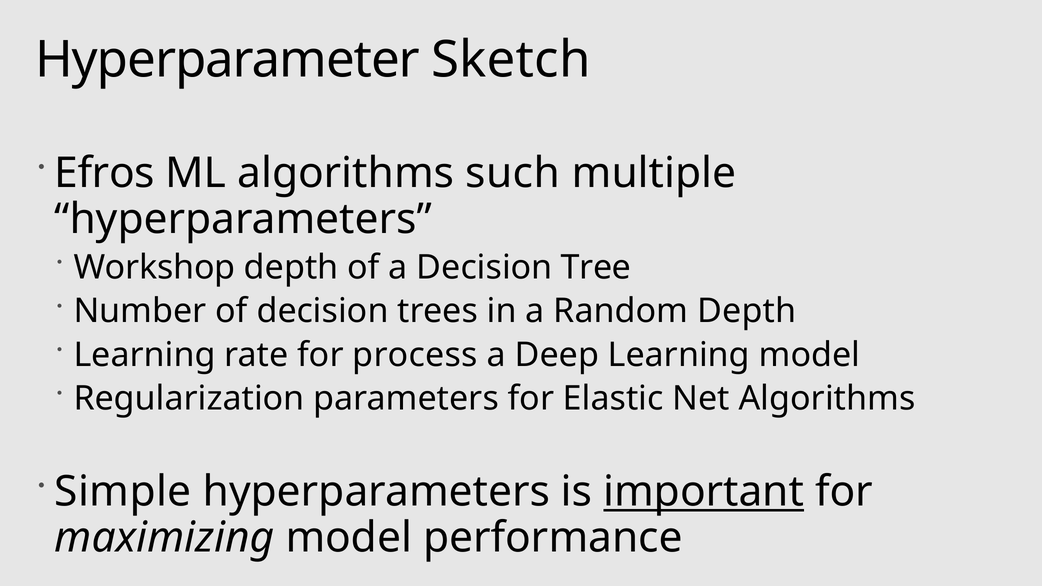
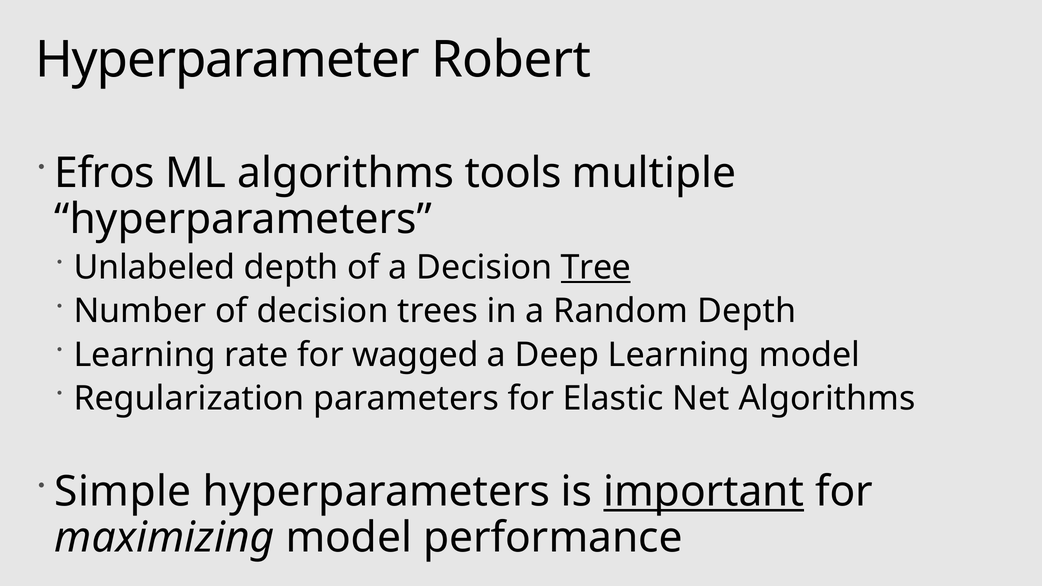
Sketch: Sketch -> Robert (511, 60)
such: such -> tools (513, 173)
Workshop: Workshop -> Unlabeled (154, 268)
Tree underline: none -> present (596, 268)
process: process -> wagged (415, 355)
